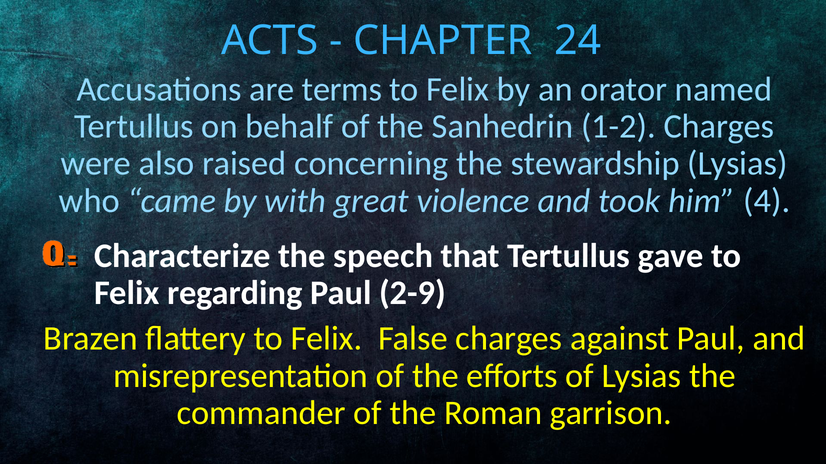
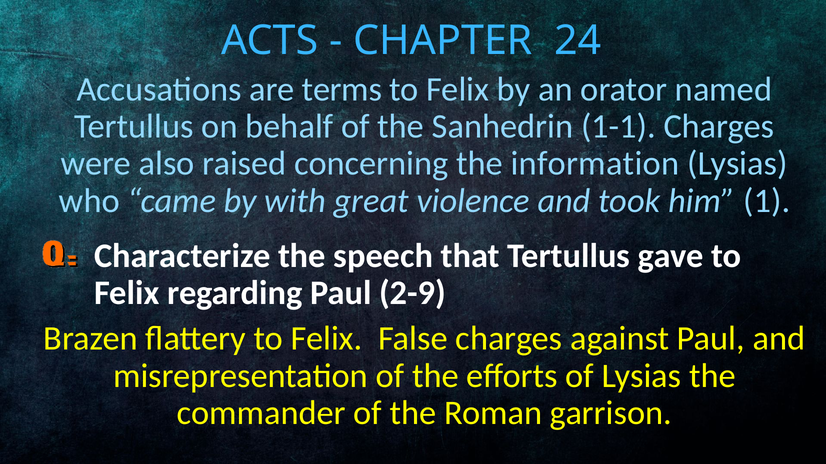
1-2: 1-2 -> 1-1 (618, 127)
stewardship: stewardship -> information (595, 164)
4: 4 -> 1 (767, 201)
